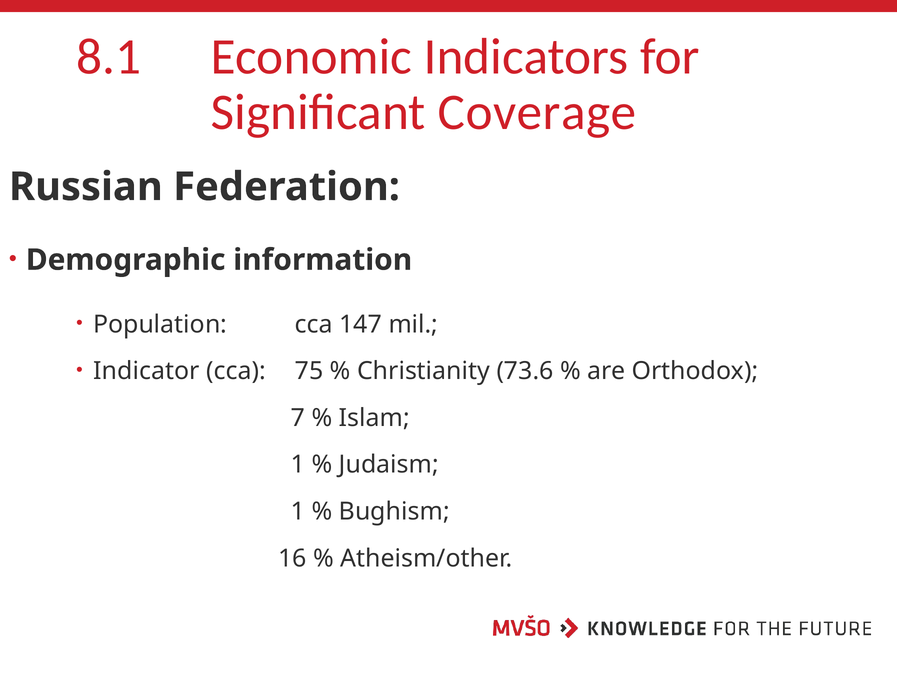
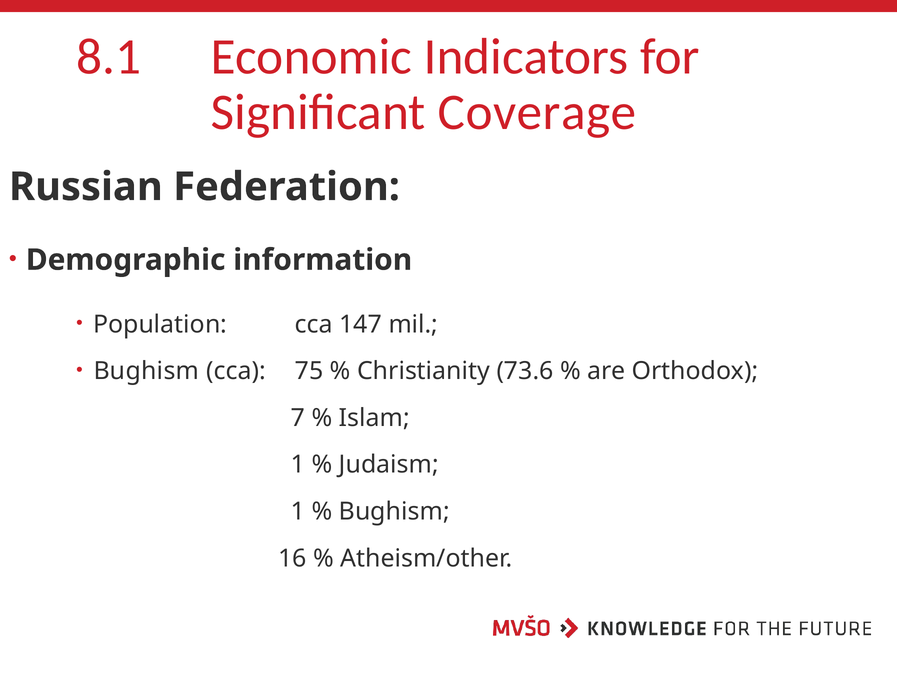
Indicator: Indicator -> Bughism (146, 371)
